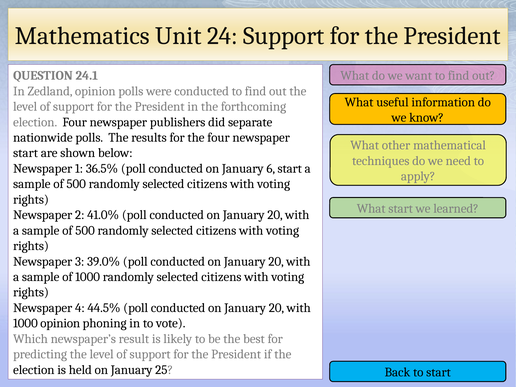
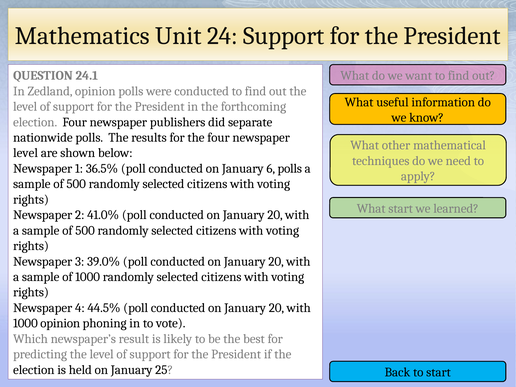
start: start -> level (26, 153)
6 start: start -> polls (290, 169)
